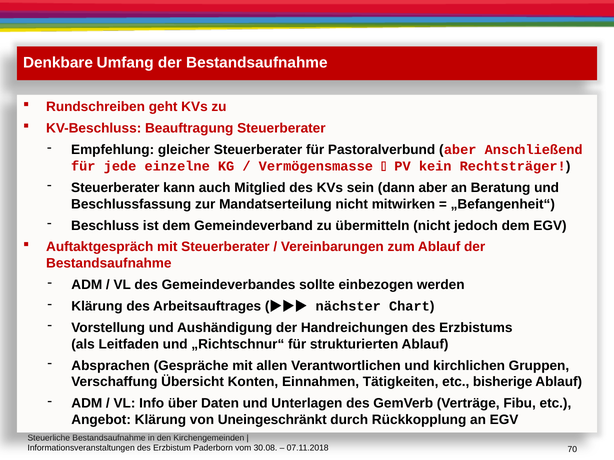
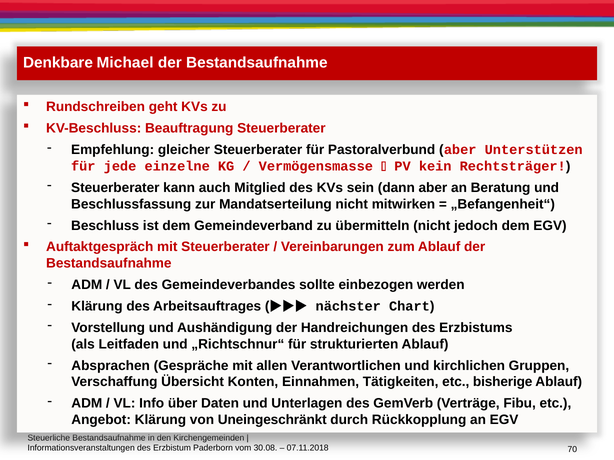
Umfang: Umfang -> Michael (125, 63)
Anschließend: Anschließend -> Unterstützen (534, 150)
